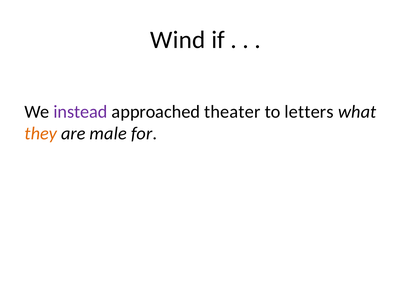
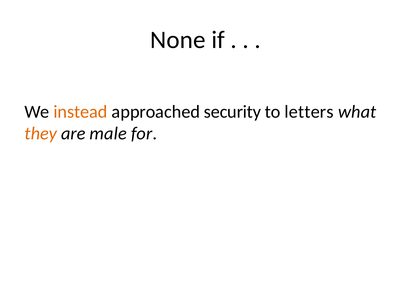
Wind: Wind -> None (178, 40)
instead colour: purple -> orange (81, 112)
theater: theater -> security (233, 112)
